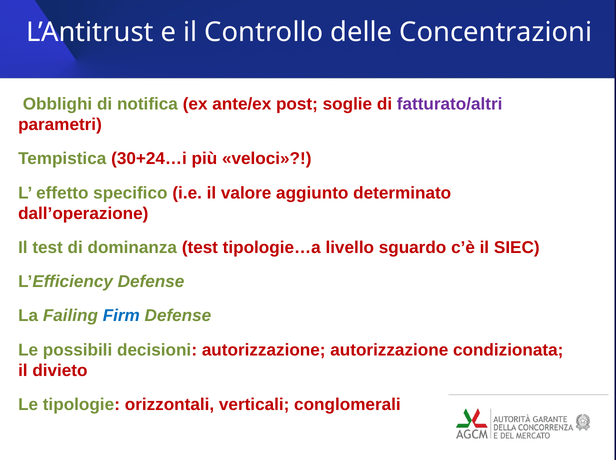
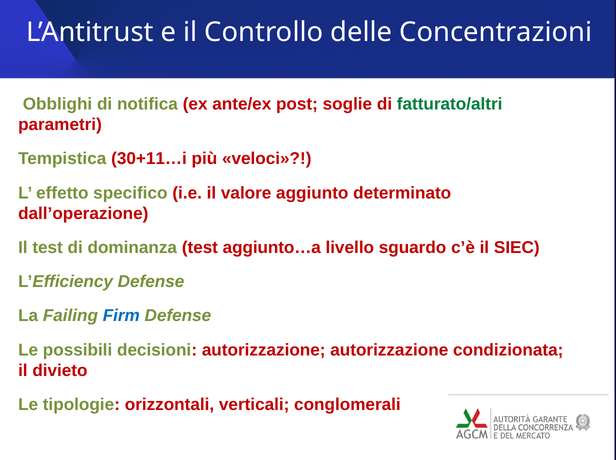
fatturato/altri colour: purple -> green (450, 104)
30+24…i: 30+24…i -> 30+11…i (149, 159)
tipologie…a: tipologie…a -> aggiunto…a (272, 248)
